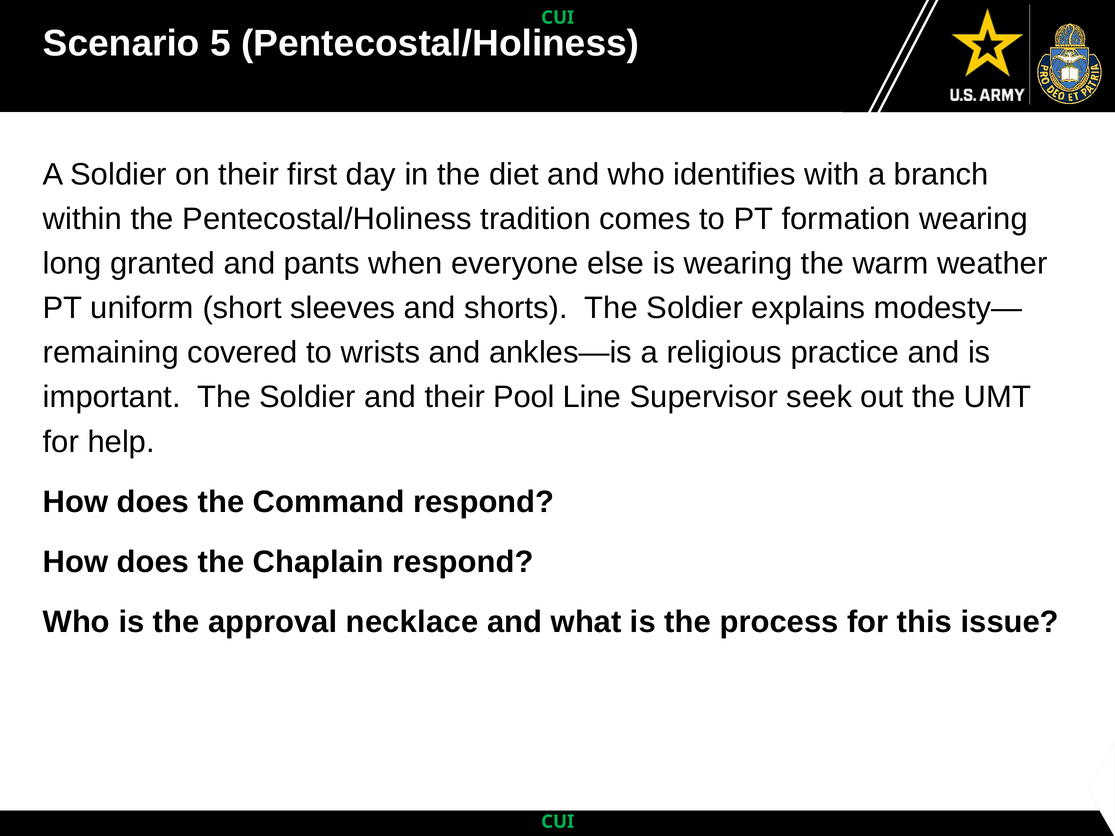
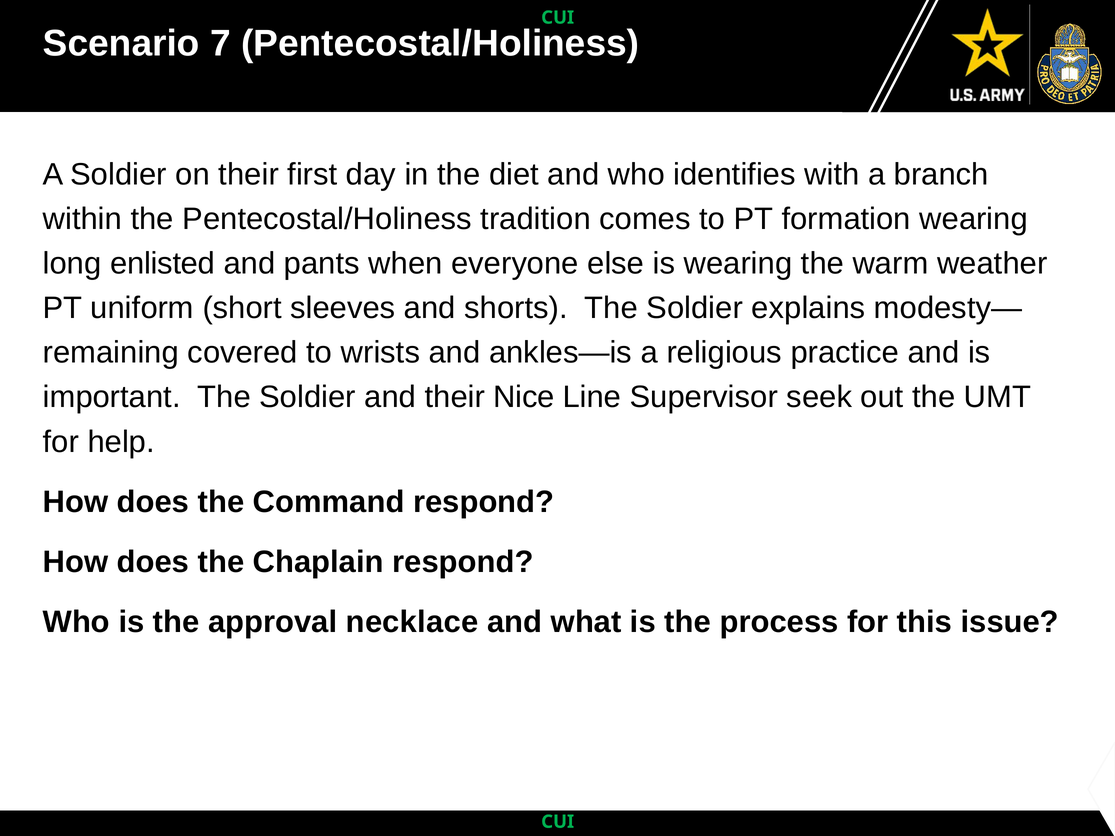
5: 5 -> 7 (220, 44)
granted: granted -> enlisted (163, 264)
Pool: Pool -> Nice (524, 397)
